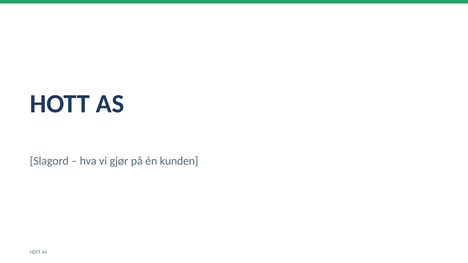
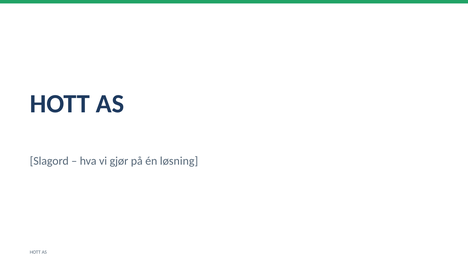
kunden: kunden -> løsning (179, 161)
